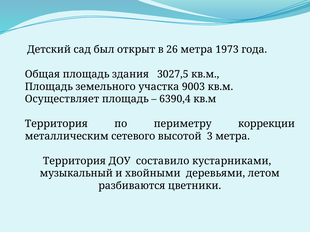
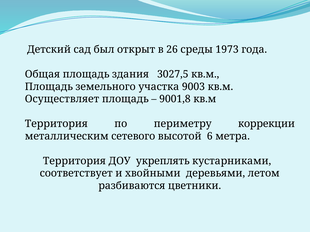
26 метра: метра -> среды (197, 50)
6390,4: 6390,4 -> 9001,8 (175, 99)
3: 3 -> 6 (210, 136)
составило: составило -> укреплять (163, 161)
музыкальный: музыкальный -> соответствует (76, 174)
